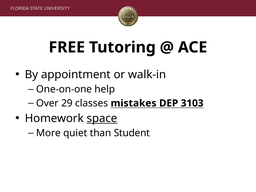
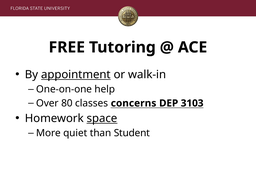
appointment underline: none -> present (76, 75)
29: 29 -> 80 (67, 103)
mistakes: mistakes -> concerns (134, 103)
